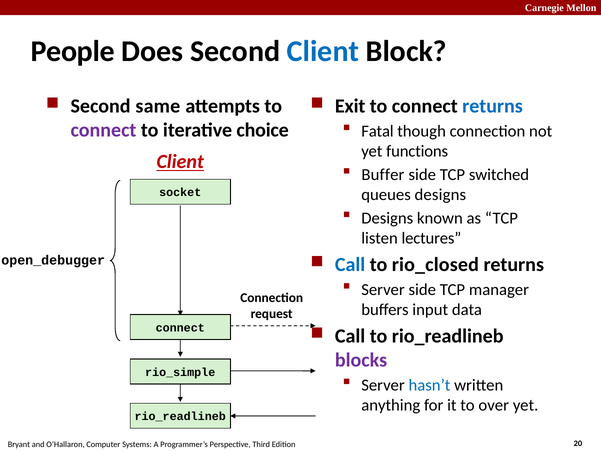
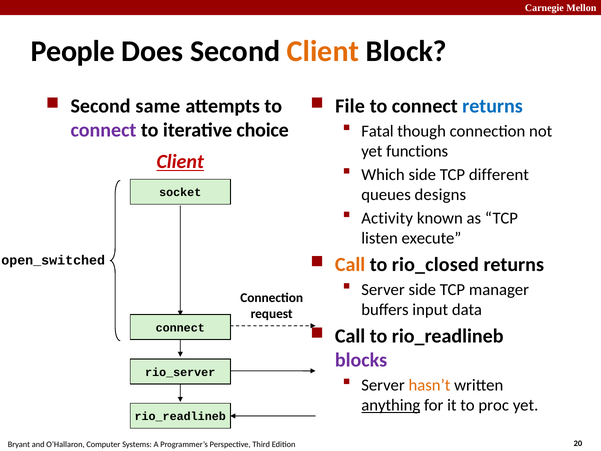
Client colour: blue -> orange (323, 52)
Exit: Exit -> File (350, 106)
Buffer: Buffer -> Which (383, 175)
switched: switched -> different (499, 175)
Designs: Designs -> Activity (387, 218)
lectures: lectures -> execute (431, 238)
open_debugger: open_debugger -> open_switched (53, 260)
Call colour: blue -> orange (350, 264)
rio_simple: rio_simple -> rio_server (180, 372)
hasn’t colour: blue -> orange (429, 385)
anything underline: none -> present (391, 405)
over: over -> proc (494, 405)
